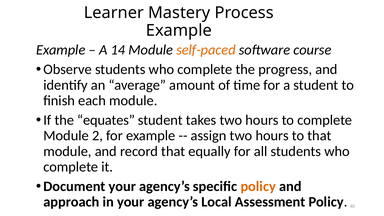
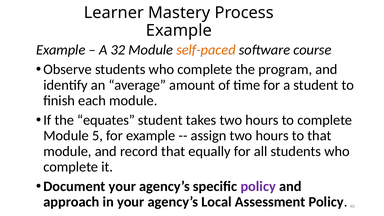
14: 14 -> 32 (118, 50)
progress: progress -> program (285, 69)
2: 2 -> 5 (97, 136)
policy colour: orange -> purple (258, 186)
